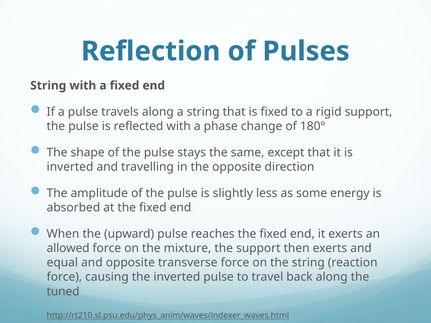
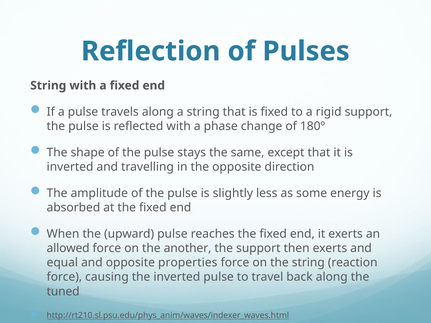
mixture: mixture -> another (188, 249)
transverse: transverse -> properties (188, 263)
